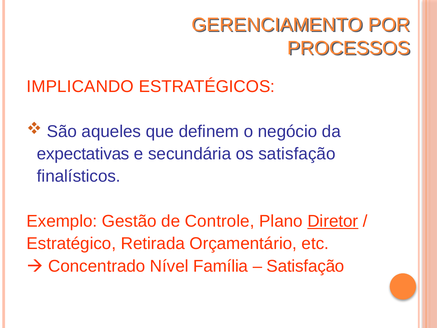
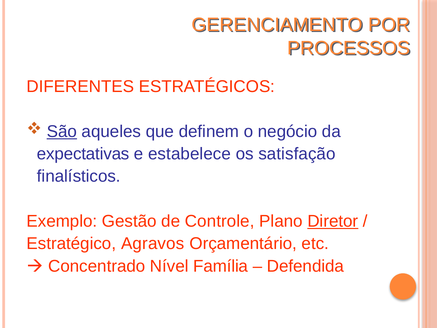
IMPLICANDO: IMPLICANDO -> DIFERENTES (80, 86)
São underline: none -> present (62, 131)
secundária: secundária -> estabelece (190, 154)
Retirada: Retirada -> Agravos (153, 244)
Satisfação: Satisfação -> Defendida (305, 266)
